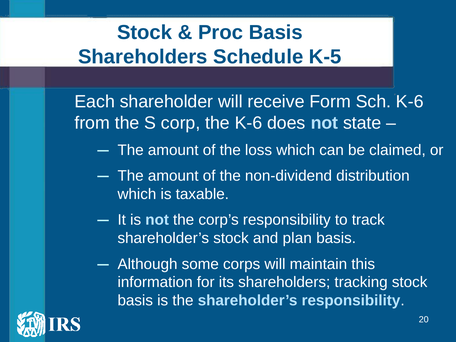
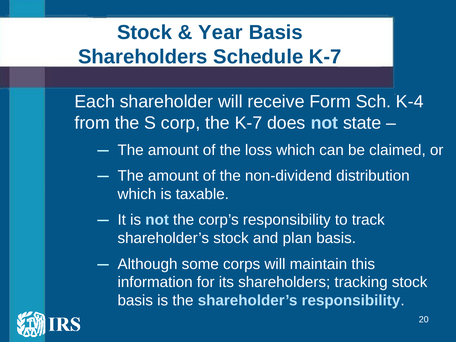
Proc: Proc -> Year (220, 33)
Schedule K-5: K-5 -> K-7 (325, 57)
Sch K-6: K-6 -> K-4 (410, 102)
the K-6: K-6 -> K-7 (248, 123)
